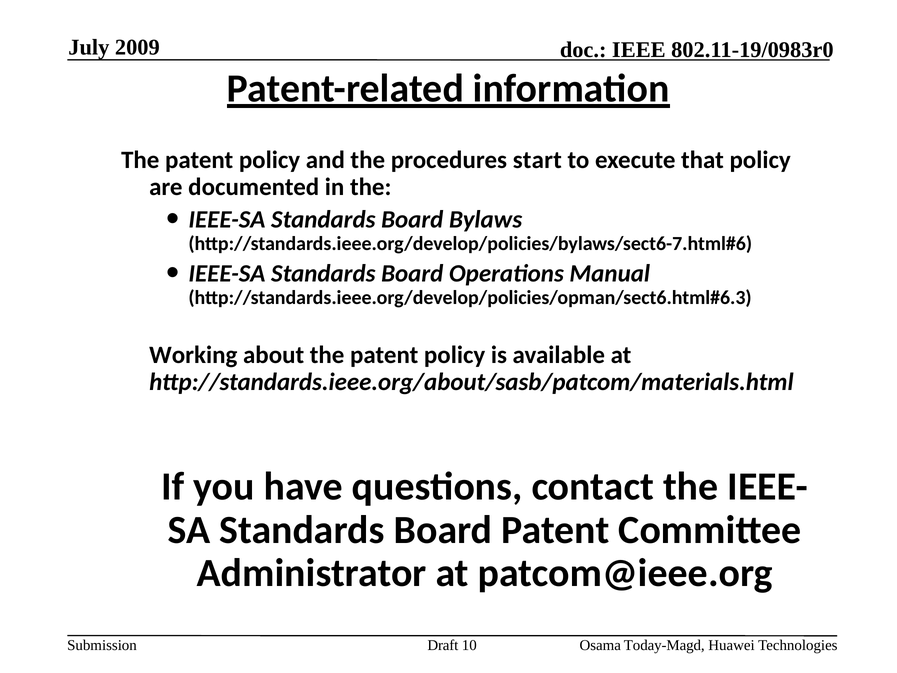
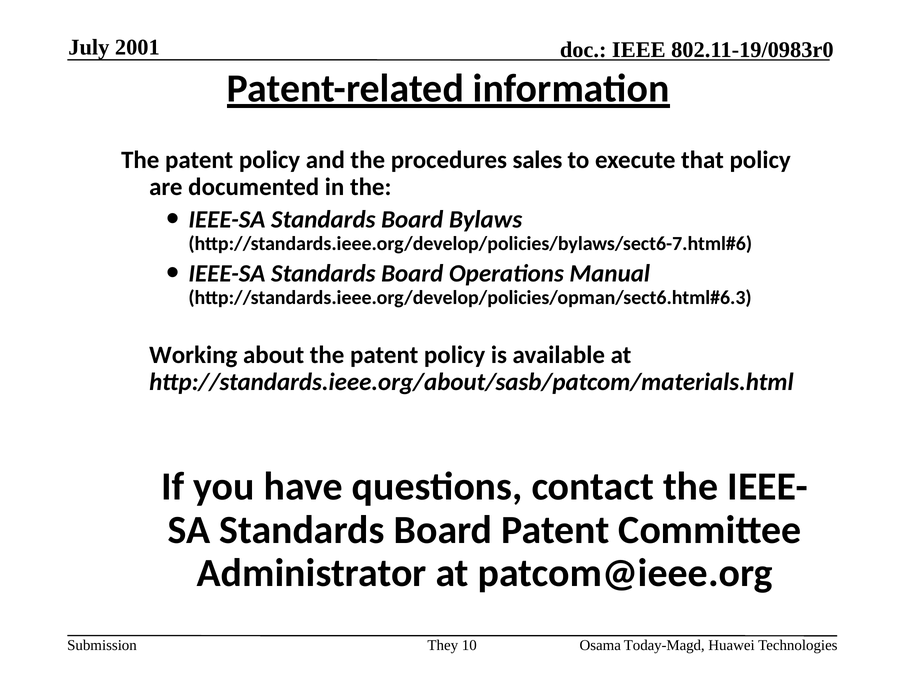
2009: 2009 -> 2001 (137, 48)
start: start -> sales (538, 160)
Draft: Draft -> They (443, 645)
